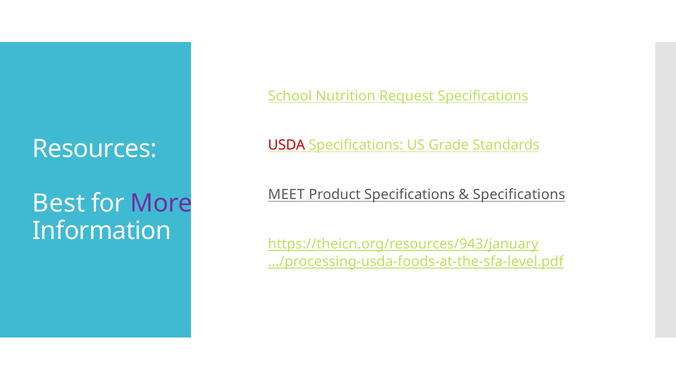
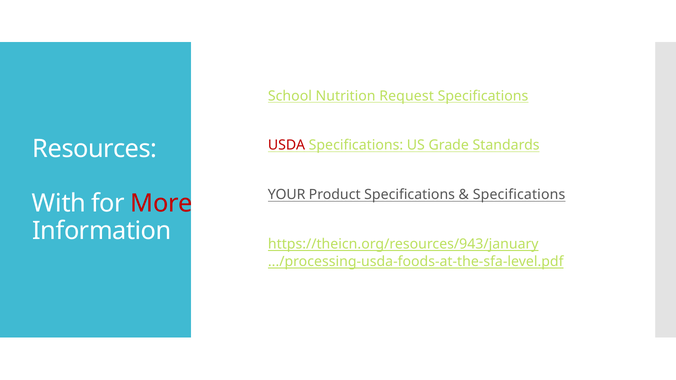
MEET: MEET -> YOUR (287, 195)
Best: Best -> With (59, 204)
More colour: purple -> red (161, 204)
